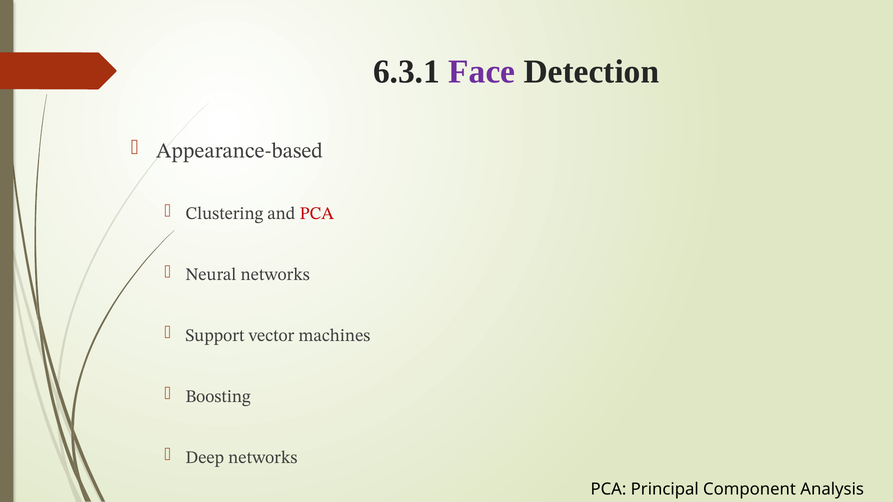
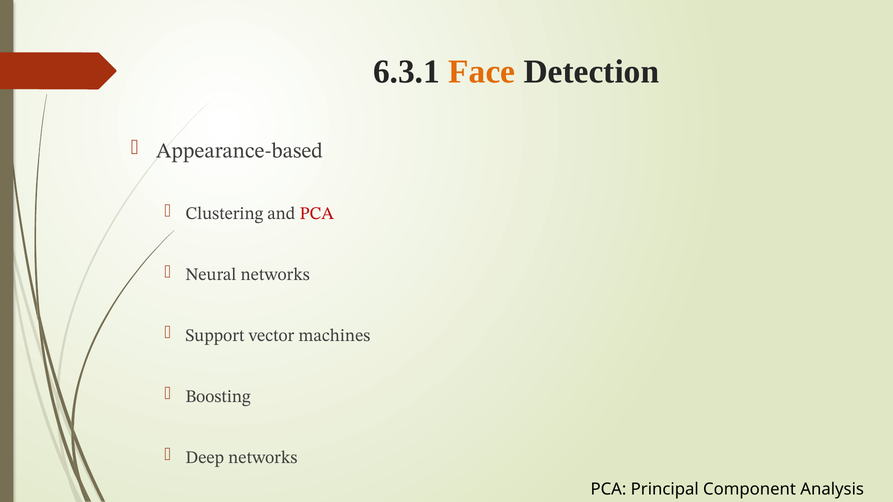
Face colour: purple -> orange (482, 72)
